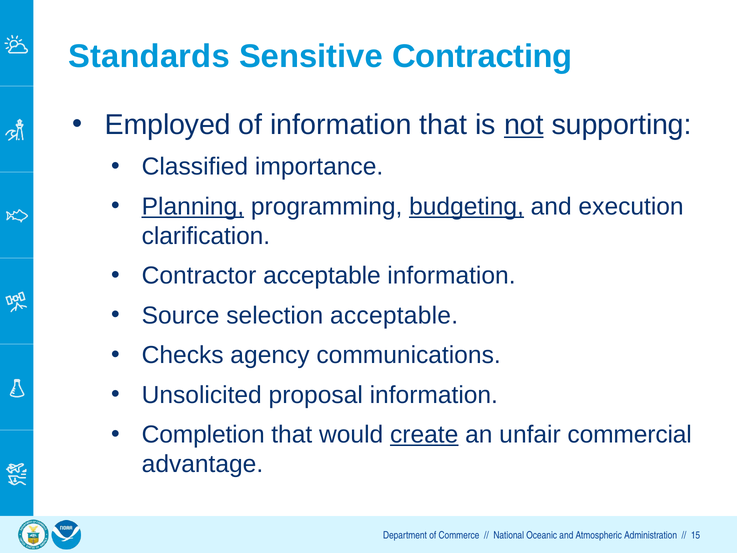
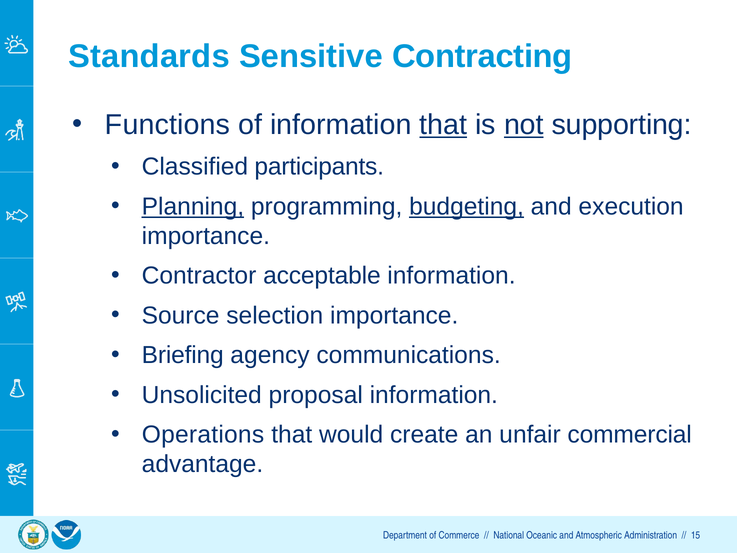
Employed: Employed -> Functions (168, 125)
that underline: none -> present (443, 125)
importance: importance -> participants (319, 167)
clarification: clarification -> importance (206, 236)
selection acceptable: acceptable -> importance (394, 315)
Checks: Checks -> Briefing (183, 355)
Completion: Completion -> Operations (203, 435)
create underline: present -> none (424, 435)
